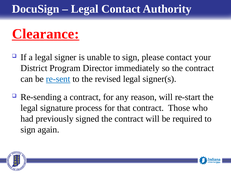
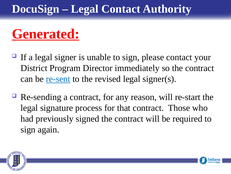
Clearance: Clearance -> Generated (46, 34)
